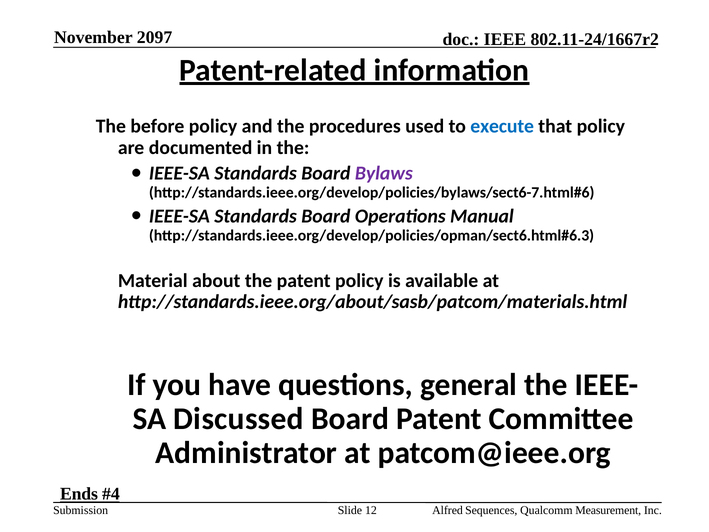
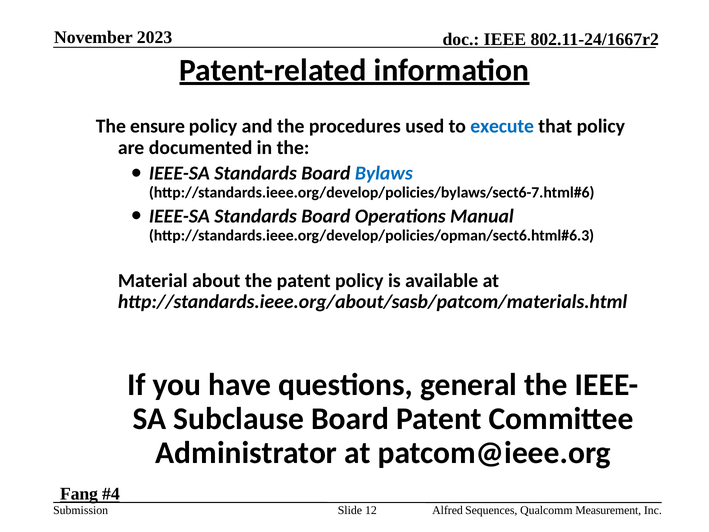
2097: 2097 -> 2023 (155, 38)
before: before -> ensure (158, 126)
Bylaws colour: purple -> blue (384, 173)
Discussed: Discussed -> Subclause (239, 419)
Ends: Ends -> Fang (79, 494)
